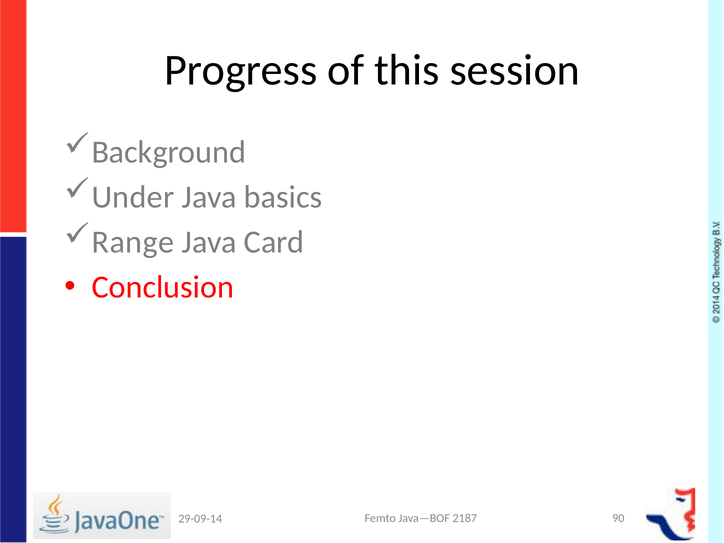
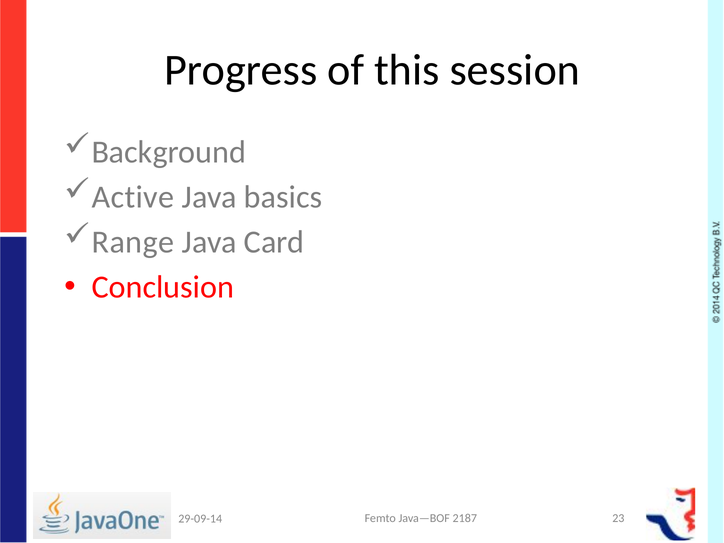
Under: Under -> Active (133, 197)
90: 90 -> 23 (618, 518)
